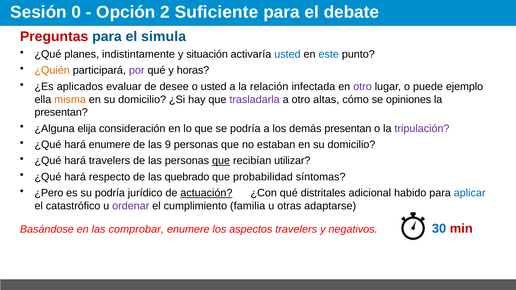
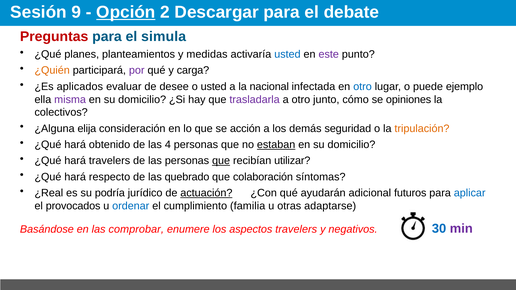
0: 0 -> 9 (76, 12)
Opción underline: none -> present (126, 12)
Suficiente: Suficiente -> Descargar (217, 12)
indistintamente: indistintamente -> planteamientos (139, 54)
situación: situación -> medidas (207, 54)
este colour: blue -> purple (329, 54)
horas: horas -> carga (193, 71)
relación: relación -> nacional (269, 87)
otro colour: purple -> blue (363, 87)
misma colour: orange -> purple (70, 100)
altas: altas -> junto (326, 100)
presentan: presentan -> colectivos (61, 112)
se podría: podría -> acción (245, 129)
demás presentan: presentan -> seguridad (348, 129)
tripulación colour: purple -> orange (422, 129)
hará enumere: enumere -> obtenido (110, 145)
9: 9 -> 4 (168, 145)
estaban underline: none -> present (276, 145)
probabilidad: probabilidad -> colaboración (263, 177)
¿Pero: ¿Pero -> ¿Real (49, 193)
distritales: distritales -> ayudarán (323, 193)
habido: habido -> futuros (410, 193)
catastrófico: catastrófico -> provocados (73, 206)
ordenar colour: purple -> blue (131, 206)
min colour: red -> purple (461, 229)
